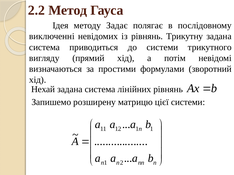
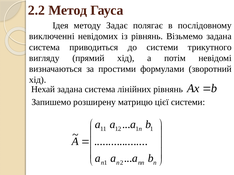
Трикутну: Трикутну -> Візьмемо (185, 36)
